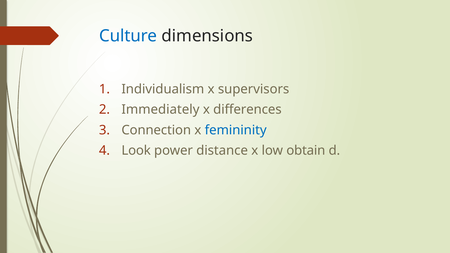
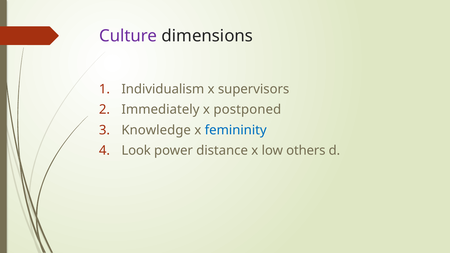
Culture colour: blue -> purple (128, 36)
differences: differences -> postponed (247, 110)
Connection: Connection -> Knowledge (156, 130)
obtain: obtain -> others (306, 151)
